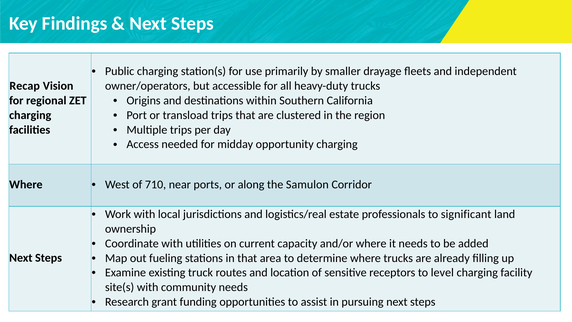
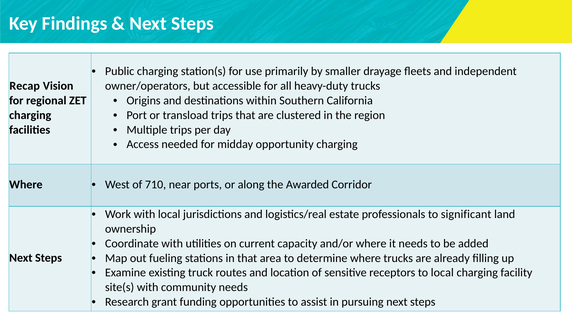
Samulon: Samulon -> Awarded (307, 184)
to level: level -> local (442, 272)
